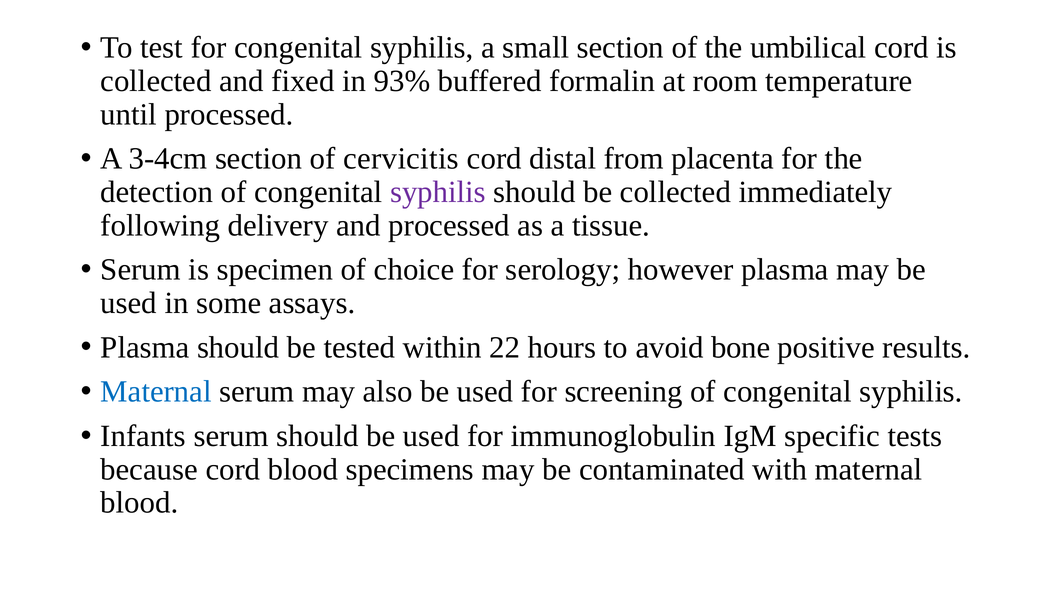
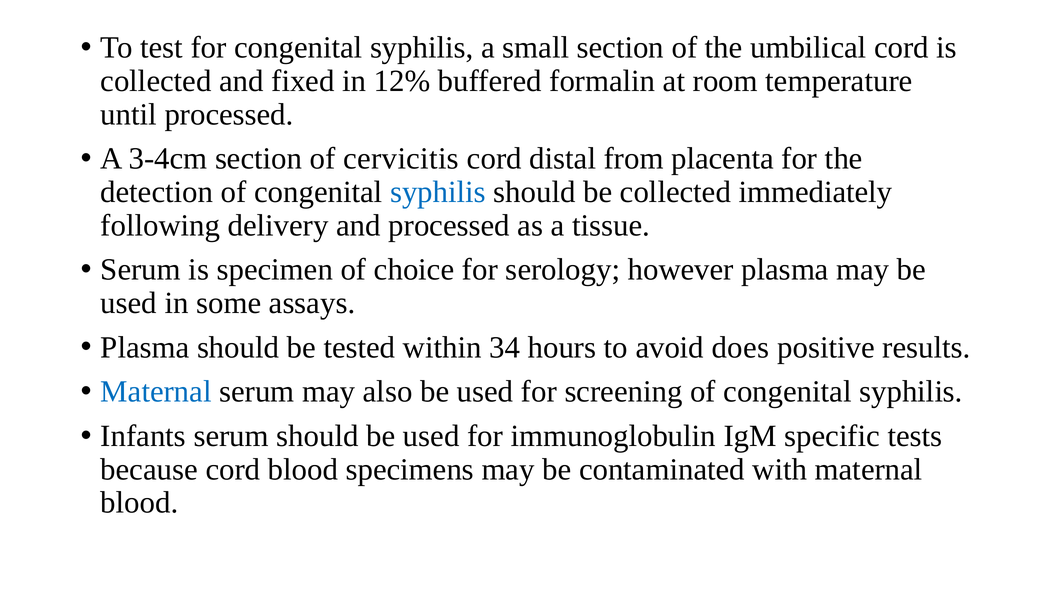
93%: 93% -> 12% (402, 81)
syphilis colour: purple -> blue (438, 192)
22: 22 -> 34 (505, 347)
bone: bone -> does (740, 347)
